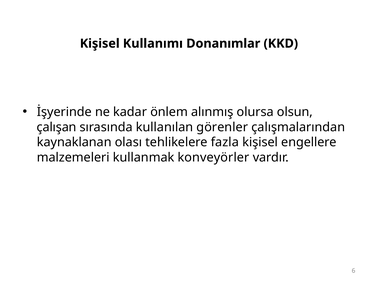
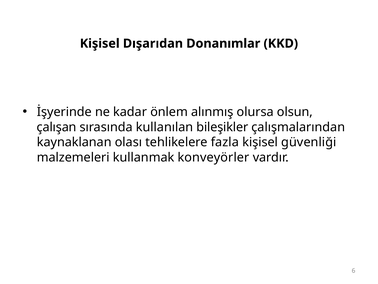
Kullanımı: Kullanımı -> Dışarıdan (153, 43)
görenler: görenler -> bileşikler (222, 127)
engellere: engellere -> güvenliği (309, 142)
